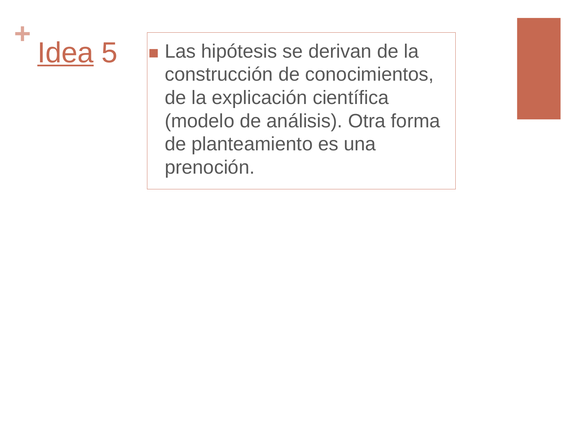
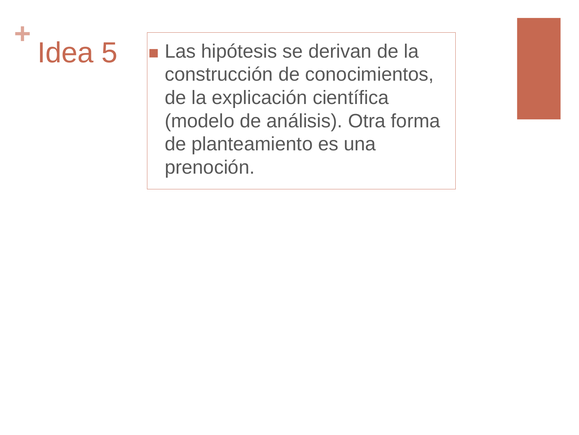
Idea underline: present -> none (66, 53)
